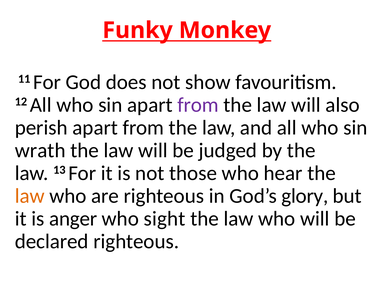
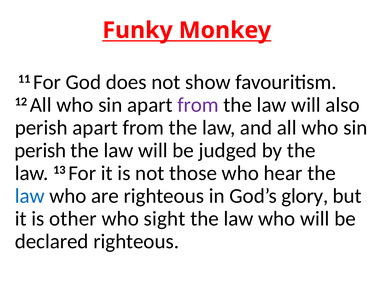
wrath: wrath -> perish (40, 151)
law colour: orange -> blue (30, 196)
anger: anger -> other (73, 219)
